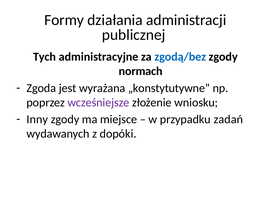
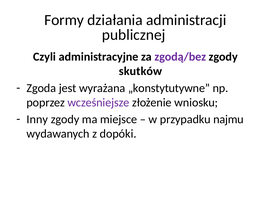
Tych: Tych -> Czyli (44, 57)
zgodą/bez colour: blue -> purple (180, 57)
normach: normach -> skutków (140, 71)
zadań: zadań -> najmu (228, 120)
